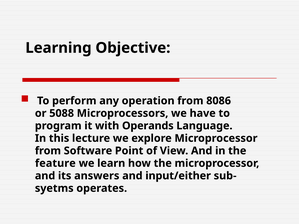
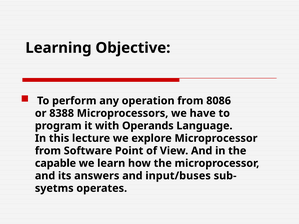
5088: 5088 -> 8388 (62, 113)
feature: feature -> capable (55, 163)
input/either: input/either -> input/buses (178, 176)
